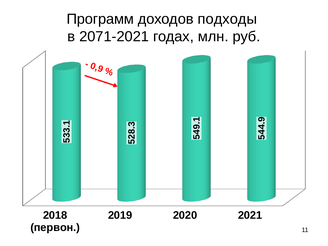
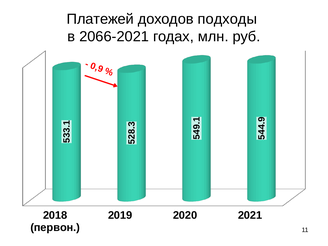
Программ: Программ -> Платежей (100, 19)
2071-2021: 2071-2021 -> 2066-2021 (114, 37)
